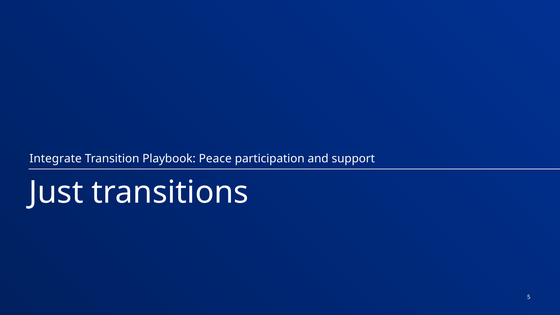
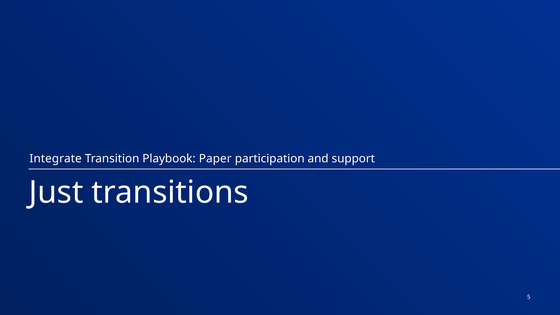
Peace: Peace -> Paper (215, 159)
